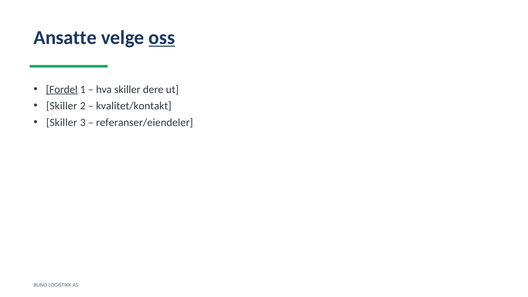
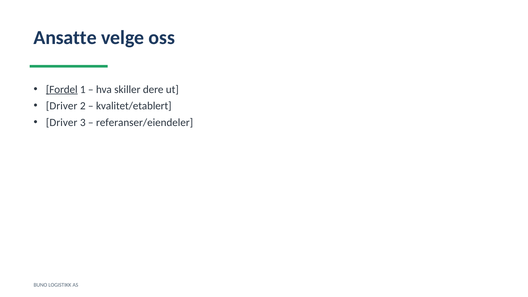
oss underline: present -> none (162, 38)
Skiller: Skiller -> Driver (62, 106)
kvalitet/kontakt: kvalitet/kontakt -> kvalitet/etablert (134, 106)
Skiller: Skiller -> Driver (62, 122)
